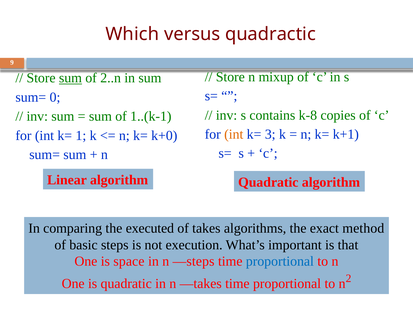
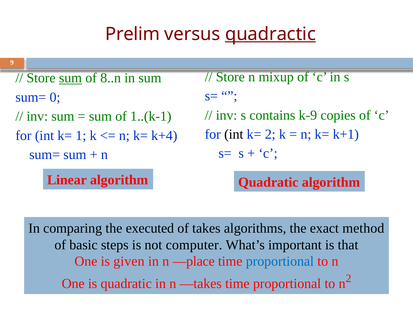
Which: Which -> Prelim (132, 34)
quadractic underline: none -> present (270, 34)
2..n: 2..n -> 8..n (111, 78)
k-8: k-8 -> k-9 (308, 115)
int colour: orange -> black (234, 134)
k= 3: 3 -> 2 (270, 134)
k+0: k+0 -> k+4 (164, 135)
execution: execution -> computer (194, 245)
space: space -> given (129, 261)
—steps: —steps -> —place (194, 261)
